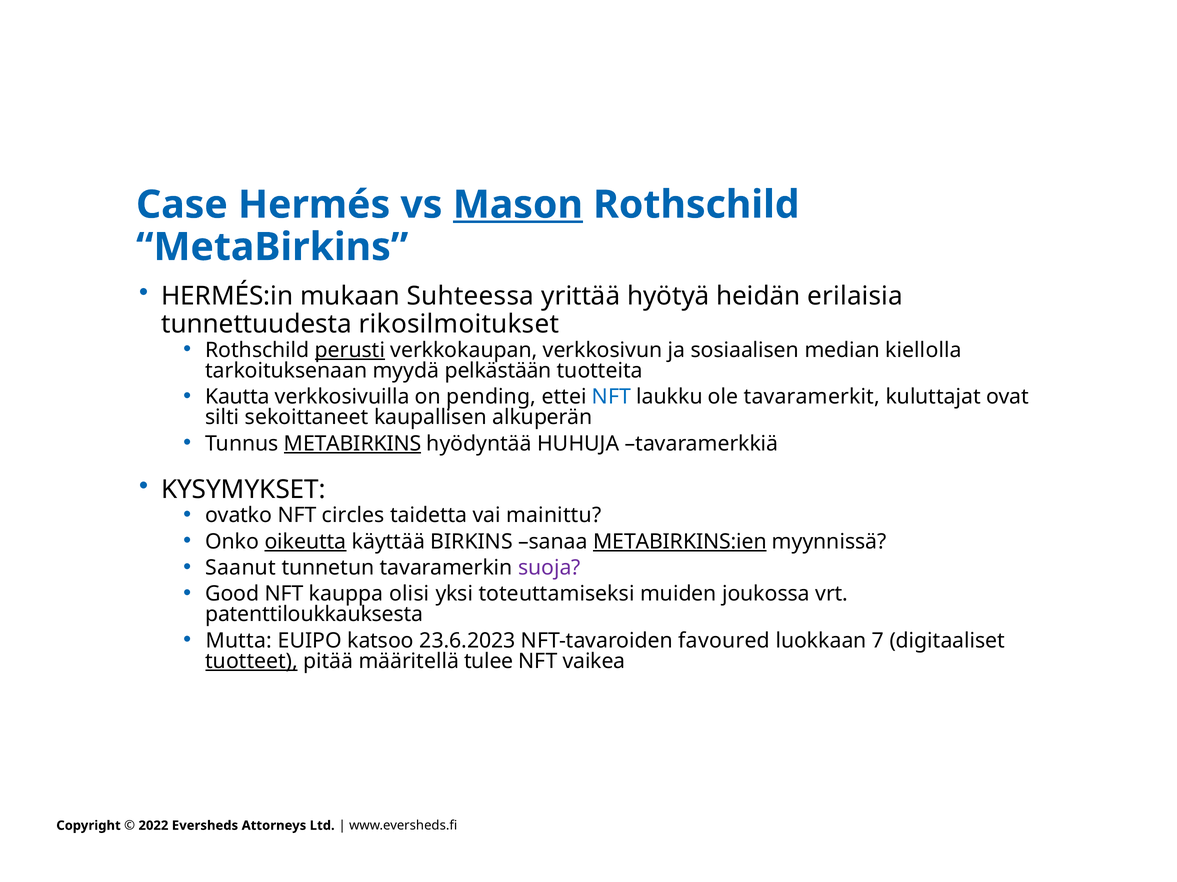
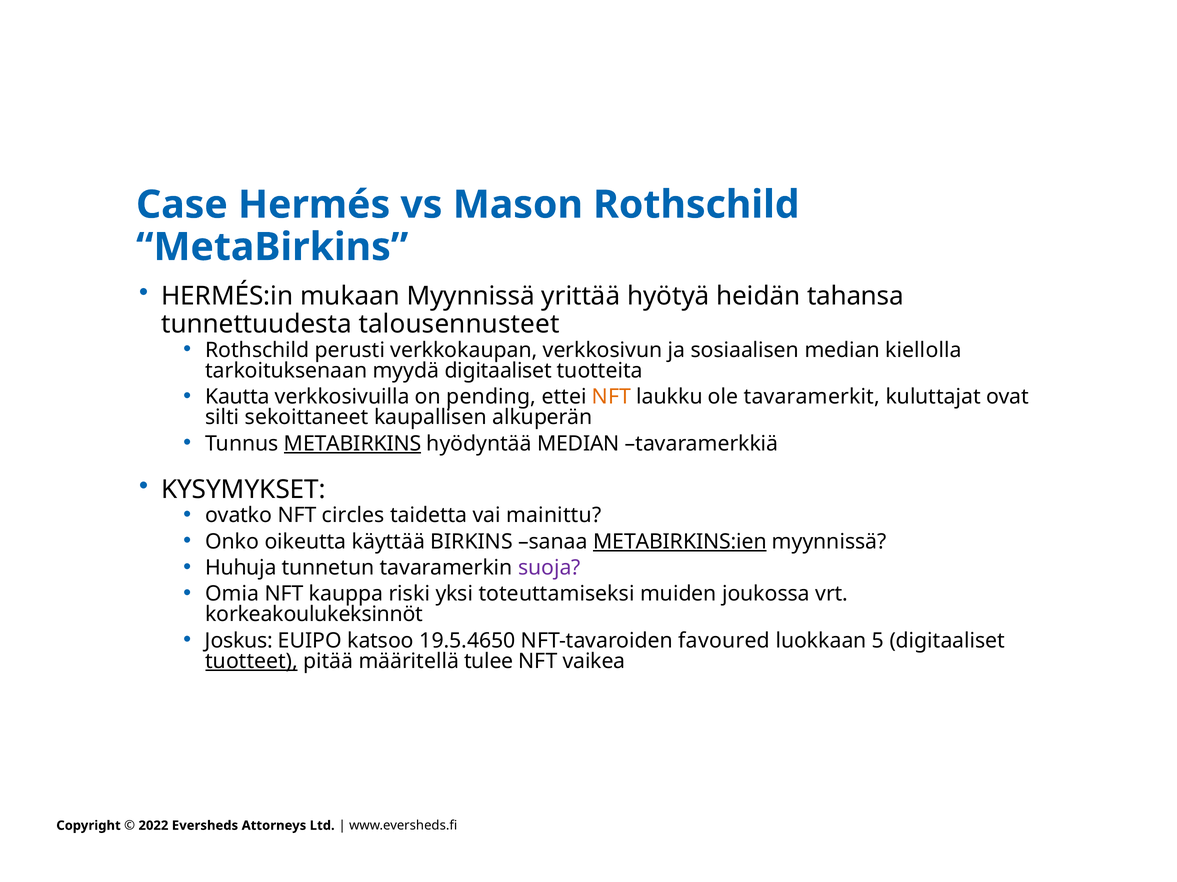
Mason underline: present -> none (518, 205)
mukaan Suhteessa: Suhteessa -> Myynnissä (471, 296)
erilaisia: erilaisia -> tahansa (855, 296)
rikosilmoitukset: rikosilmoitukset -> talousennusteet (459, 325)
perusti underline: present -> none (350, 350)
myydä pelkästään: pelkästään -> digitaaliset (498, 371)
NFT colour: blue -> orange (611, 397)
hyödyntää HUHUJA: HUHUJA -> MEDIAN (578, 444)
oikeutta underline: present -> none (305, 542)
Saanut: Saanut -> Huhuja (241, 568)
Good: Good -> Omia (232, 594)
olisi: olisi -> riski (409, 594)
patenttiloukkauksesta: patenttiloukkauksesta -> korkeakoulukeksinnöt (314, 615)
Mutta: Mutta -> Joskus (239, 641)
23.6.2023: 23.6.2023 -> 19.5.4650 (467, 641)
7: 7 -> 5 (878, 641)
